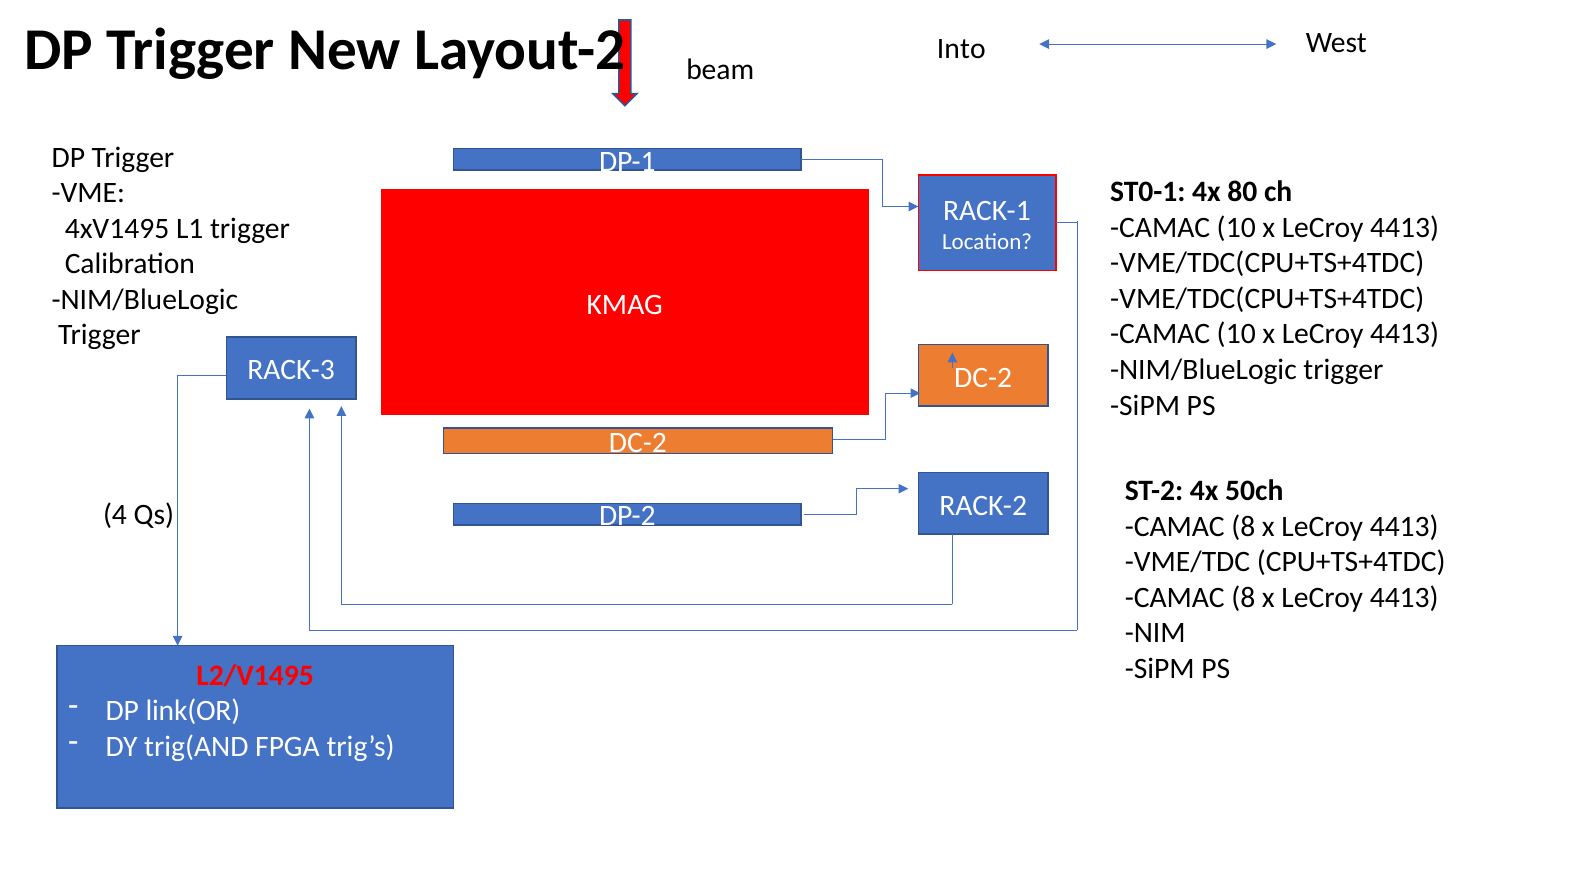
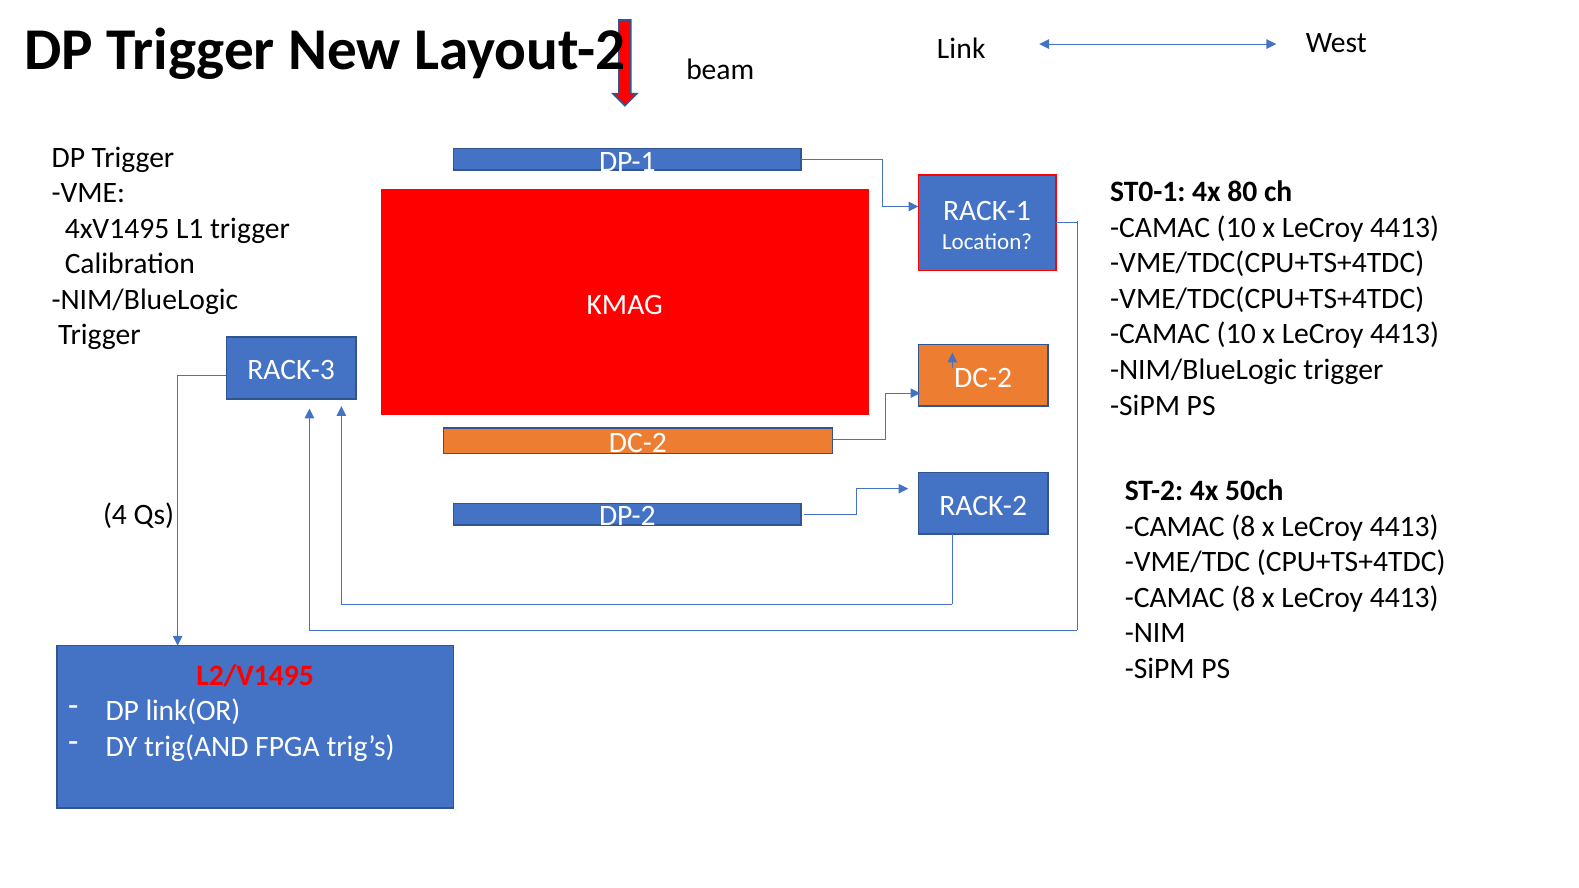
Into: Into -> Link (961, 48)
